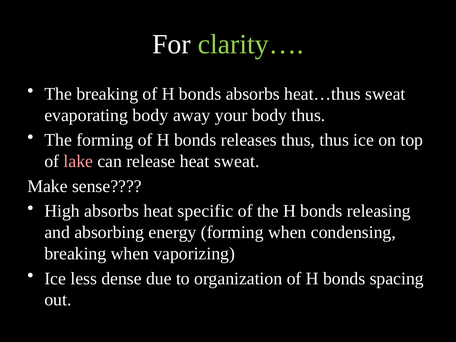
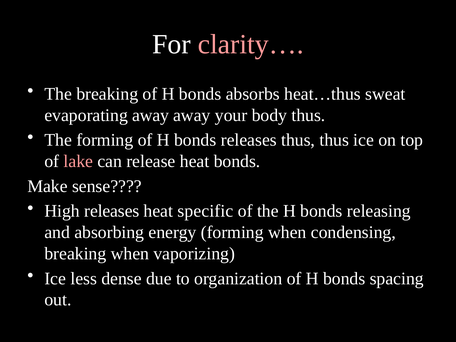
clarity… colour: light green -> pink (251, 44)
evaporating body: body -> away (151, 115)
heat sweat: sweat -> bonds (237, 161)
High absorbs: absorbs -> releases (112, 211)
